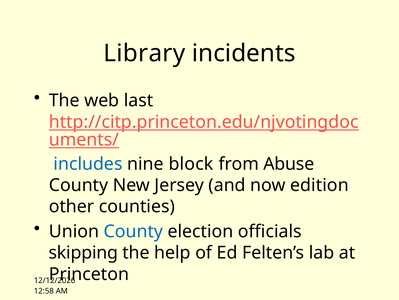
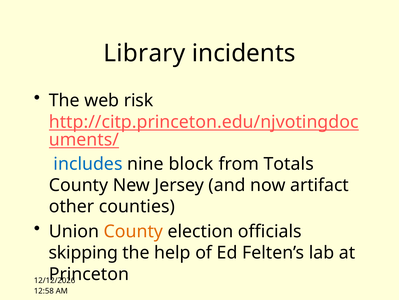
last: last -> risk (139, 100)
Abuse: Abuse -> Totals (289, 163)
edition: edition -> artifact (320, 185)
County colour: blue -> orange (133, 231)
